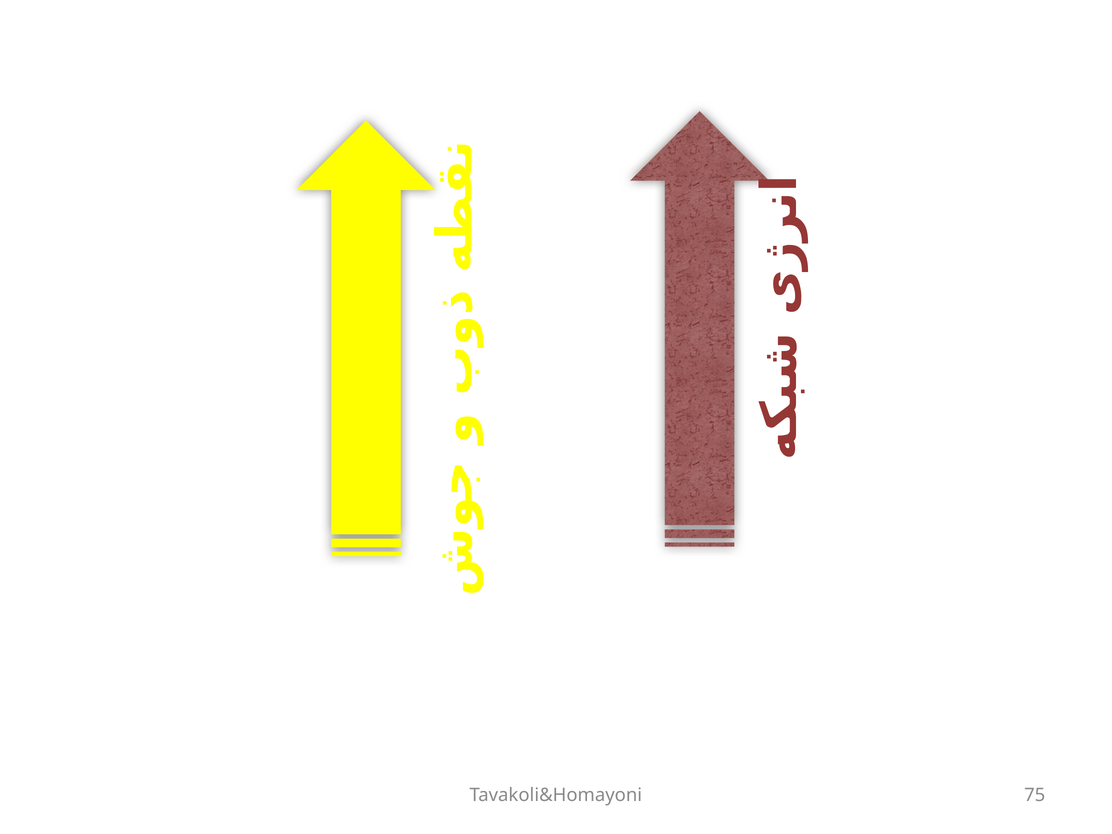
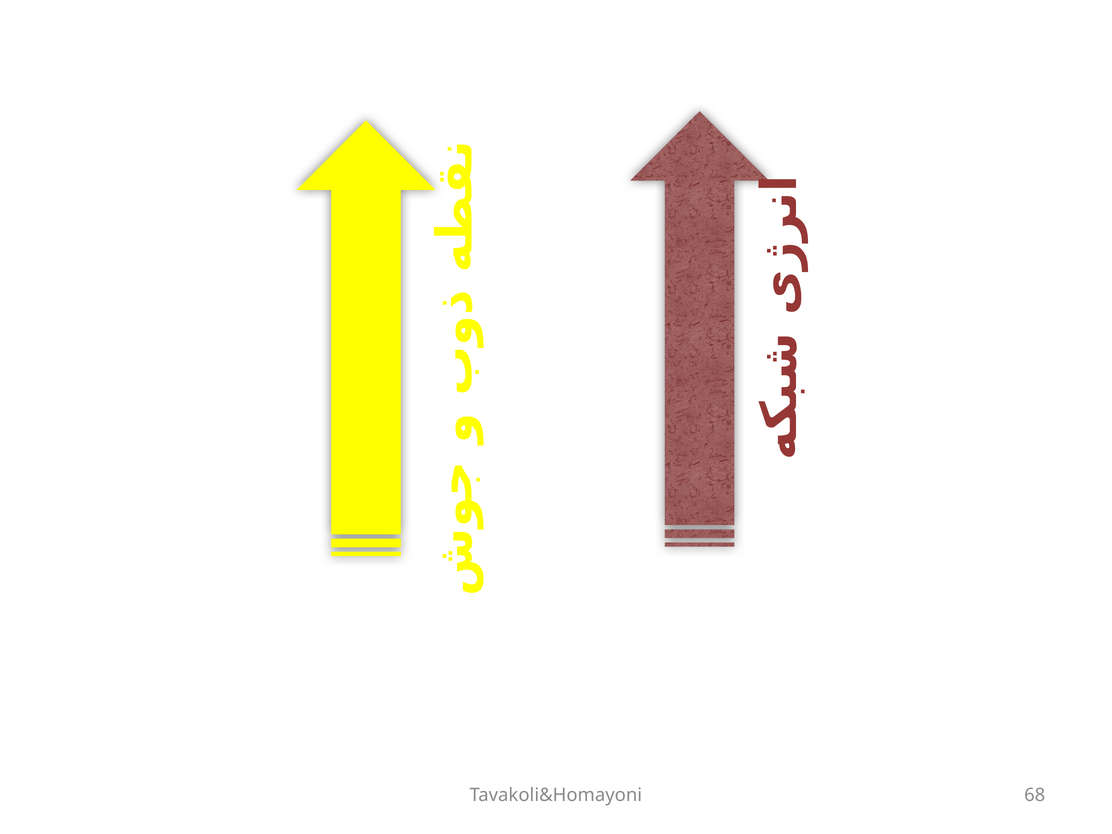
75: 75 -> 68 (1035, 795)
